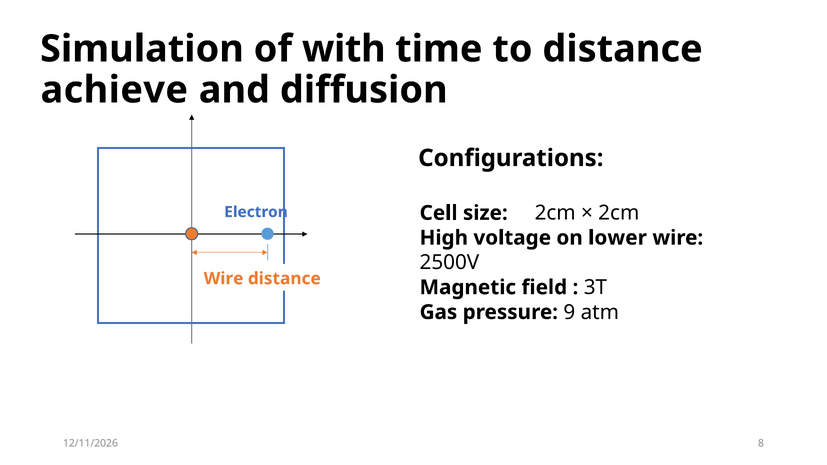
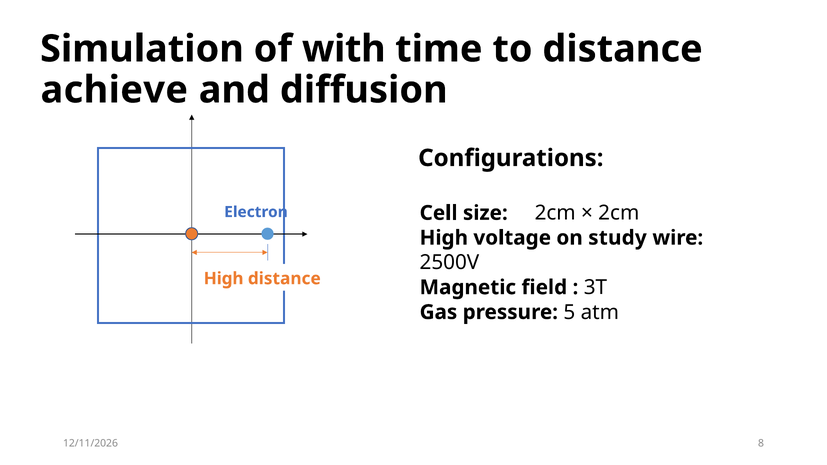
lower: lower -> study (617, 238)
Wire: Wire -> High (224, 279)
9: 9 -> 5 (569, 312)
